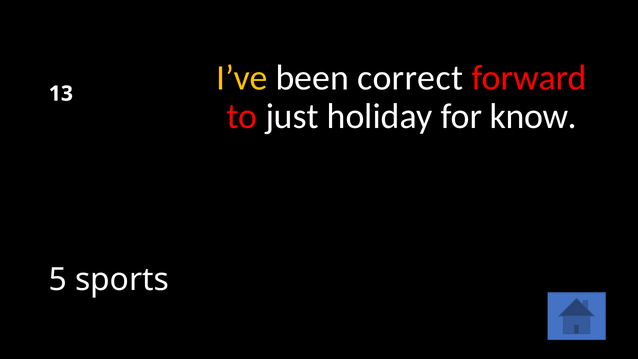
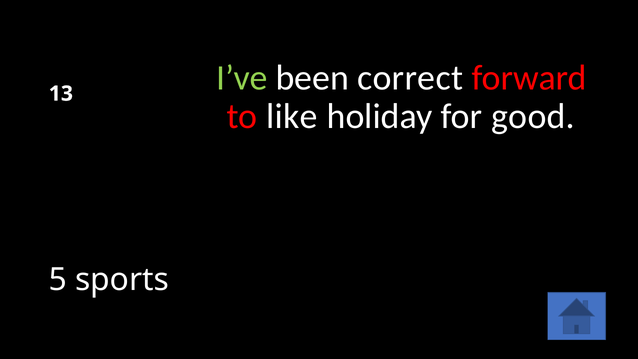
I’ve colour: yellow -> light green (242, 78)
just: just -> like (292, 116)
know: know -> good (533, 116)
